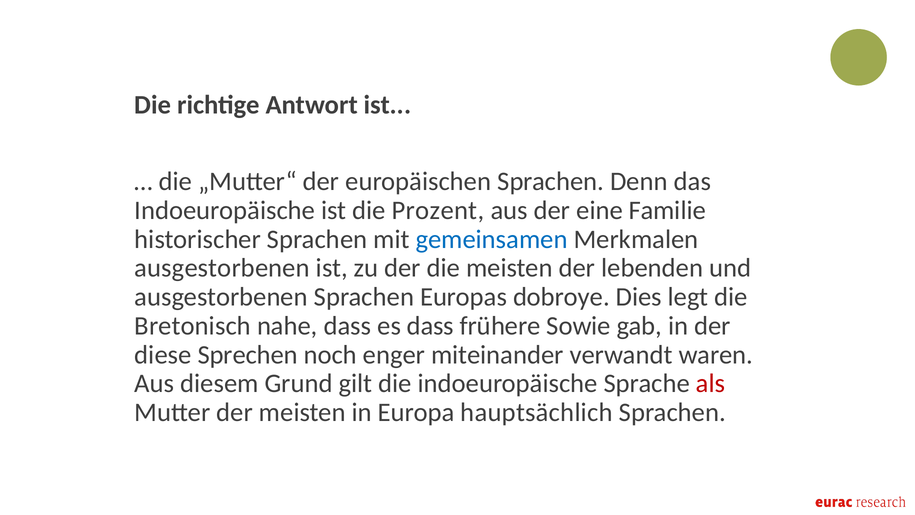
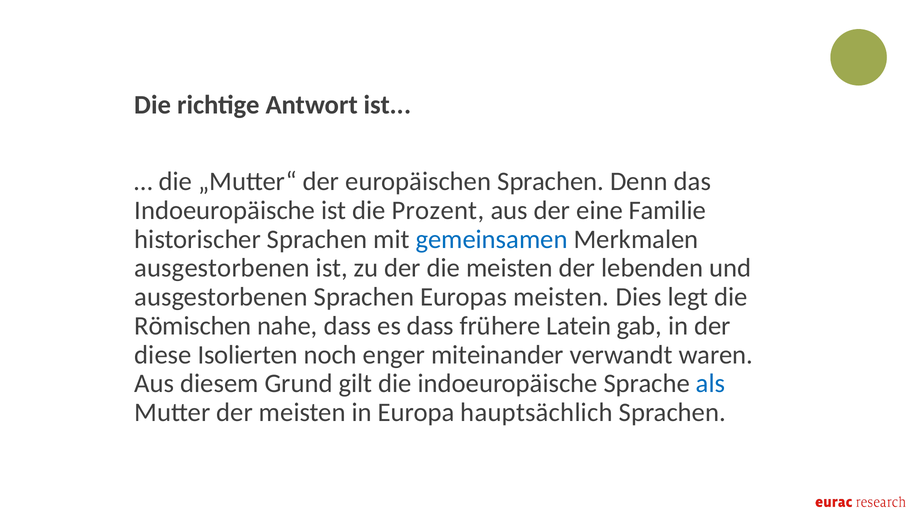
Europas dobroye: dobroye -> meisten (561, 297)
Bretonisch: Bretonisch -> Römischen (193, 326)
Sowie: Sowie -> Latein (579, 326)
Sprechen: Sprechen -> Isolierten (248, 354)
als colour: red -> blue (711, 383)
